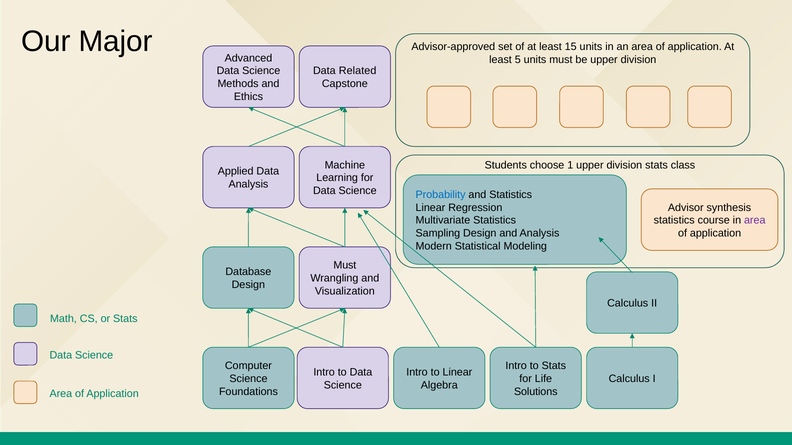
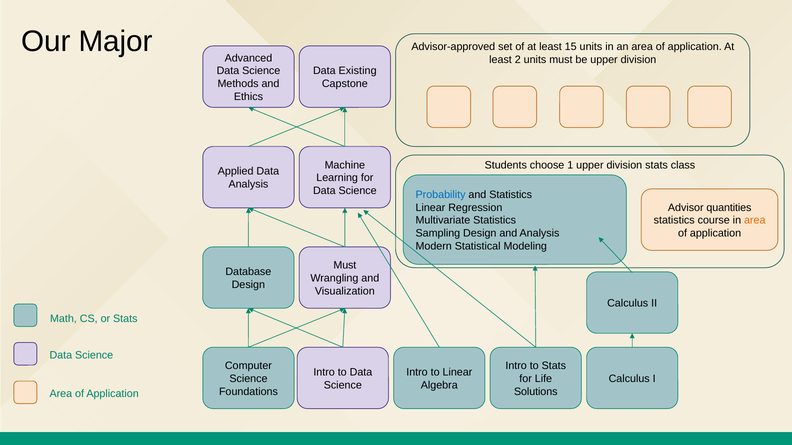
5: 5 -> 2 (518, 60)
Related: Related -> Existing (358, 71)
synthesis: synthesis -> quantities (729, 208)
area colour: purple -> orange (755, 221)
